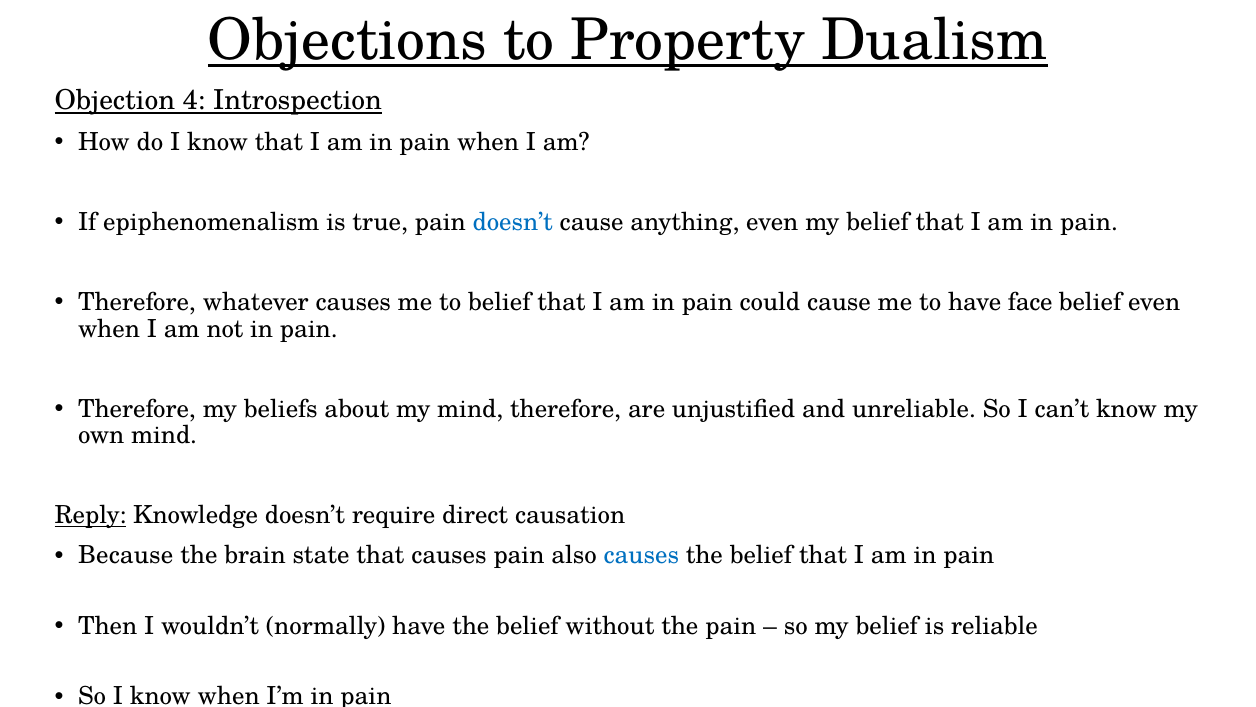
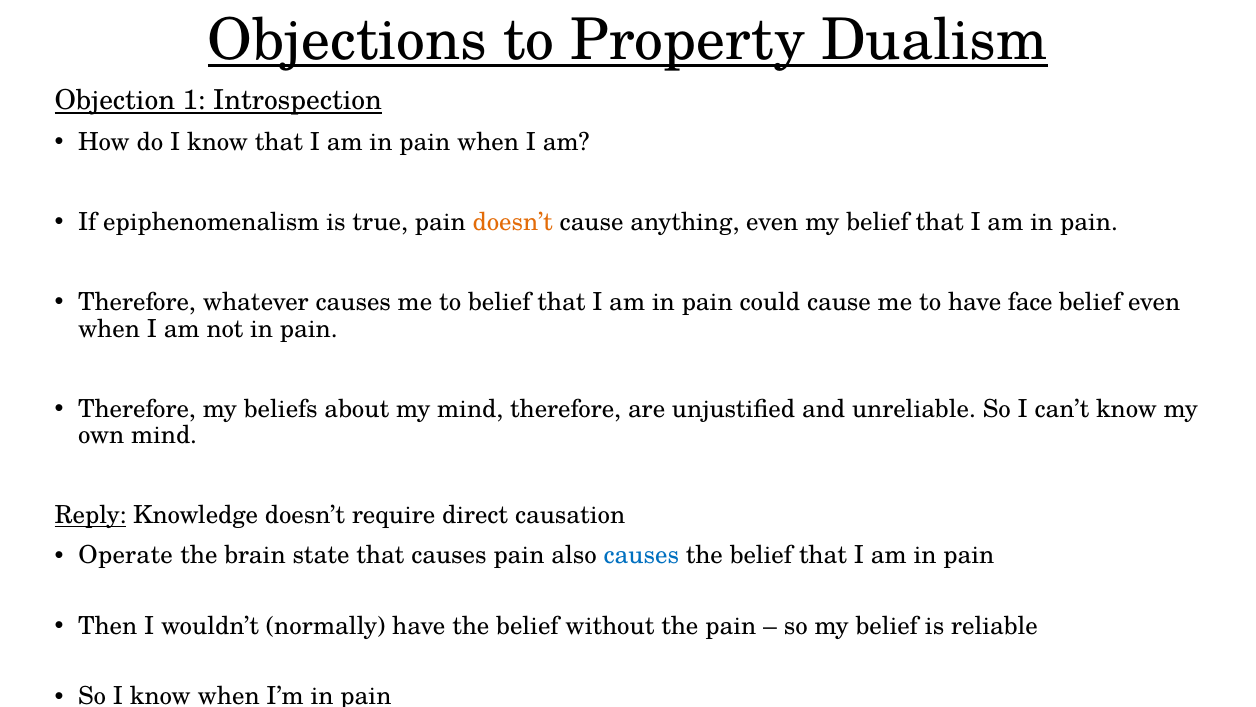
4: 4 -> 1 (194, 101)
doesn’t colour: blue -> orange (513, 222)
Because: Because -> Operate (126, 555)
